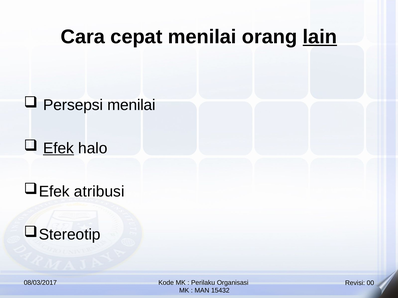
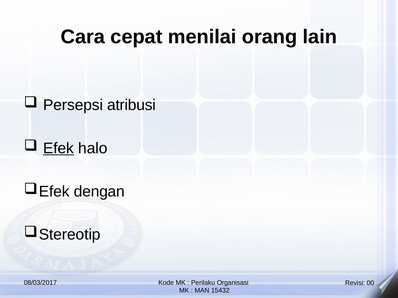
lain underline: present -> none (320, 37)
Persepsi menilai: menilai -> atribusi (132, 105)
atribusi: atribusi -> dengan (99, 192)
